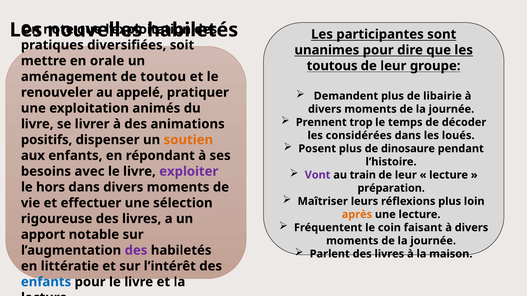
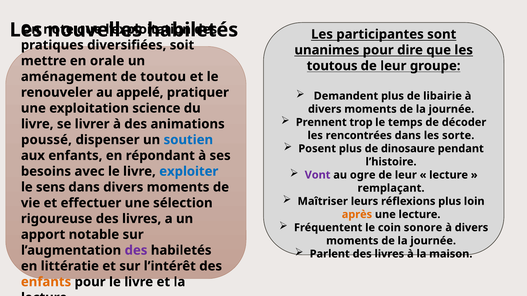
animés: animés -> science (156, 108)
considérées: considérées -> rencontrées (359, 136)
loués: loués -> sorte (458, 136)
positifs: positifs -> poussé (46, 140)
soutien colour: orange -> blue (188, 140)
exploiter colour: purple -> blue (189, 172)
train: train -> ogre (363, 175)
hors: hors -> sens (51, 187)
préparation: préparation -> remplaçant (391, 188)
faisant: faisant -> sonore (423, 228)
enfants colour: blue -> orange (46, 282)
